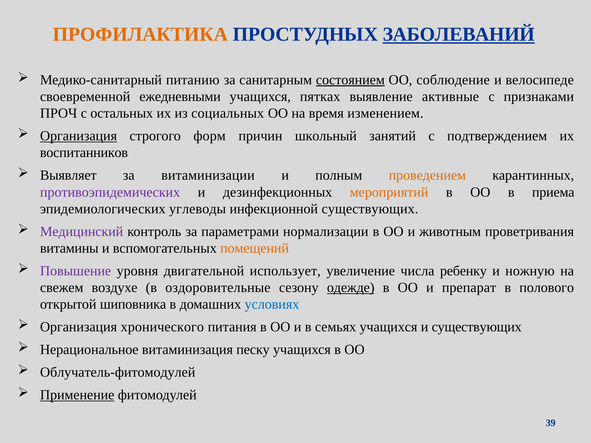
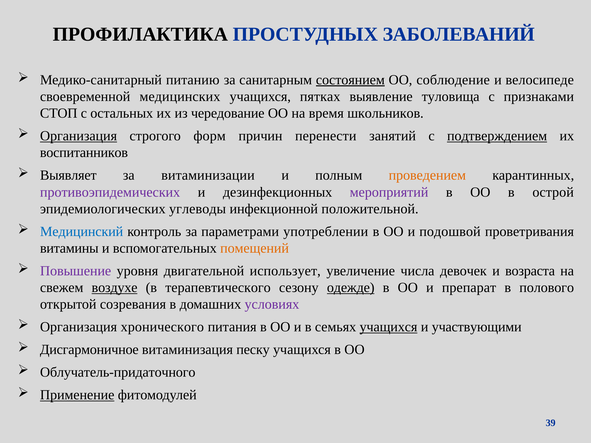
ПРОФИЛАКТИКА colour: orange -> black (140, 34)
ЗАБОЛЕВАНИЙ underline: present -> none (459, 34)
ежедневными: ежедневными -> медицинских (180, 97)
активные: активные -> туловища (451, 97)
ПРОЧ: ПРОЧ -> СТОП (59, 113)
социальных: социальных -> чередование (228, 113)
изменением: изменением -> школьников (386, 113)
школьный: школьный -> перенести (326, 136)
подтверждением underline: none -> present (497, 136)
мероприятий colour: orange -> purple (389, 192)
приема: приема -> острой (553, 192)
инфекционной существующих: существующих -> положительной (370, 209)
Медицинский colour: purple -> blue (82, 232)
нормализации: нормализации -> употреблении (326, 232)
животным: животным -> подошвой (450, 232)
ребенку: ребенку -> девочек (463, 271)
ножную: ножную -> возраста (530, 271)
воздухе underline: none -> present (115, 288)
оздоровительные: оздоровительные -> терапевтического (218, 288)
шиповника: шиповника -> созревания (133, 305)
условиях colour: blue -> purple (272, 305)
учащихся underline: none -> present (388, 327)
и существующих: существующих -> участвующими (477, 327)
Нерациональное: Нерациональное -> Дисгармоничное (89, 350)
Облучатель-фитомодулей: Облучатель-фитомодулей -> Облучатель-придаточного (118, 373)
